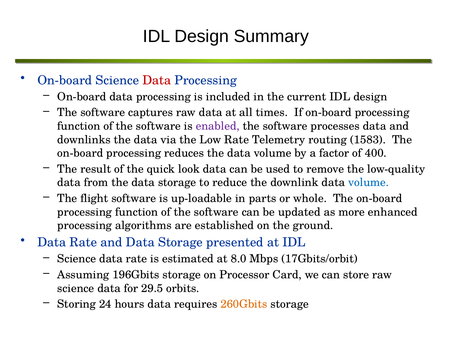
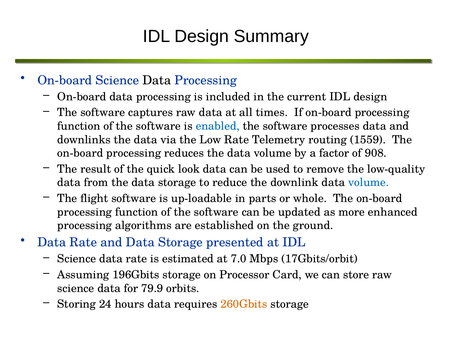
Data colour: red -> black (157, 80)
enabled colour: purple -> blue (218, 126)
1583: 1583 -> 1559 (368, 140)
400: 400 -> 908 (376, 153)
8.0: 8.0 -> 7.0 (239, 259)
29.5: 29.5 -> 79.9 (152, 288)
